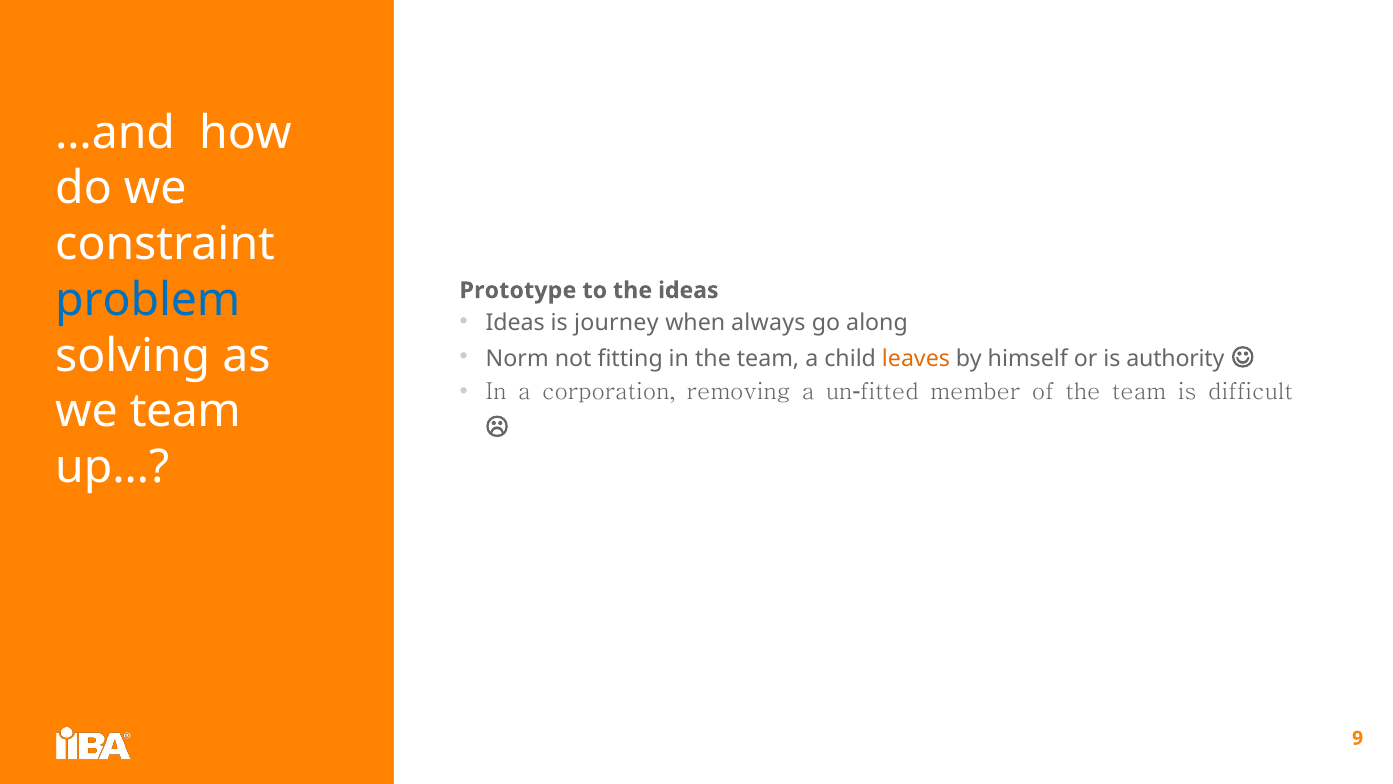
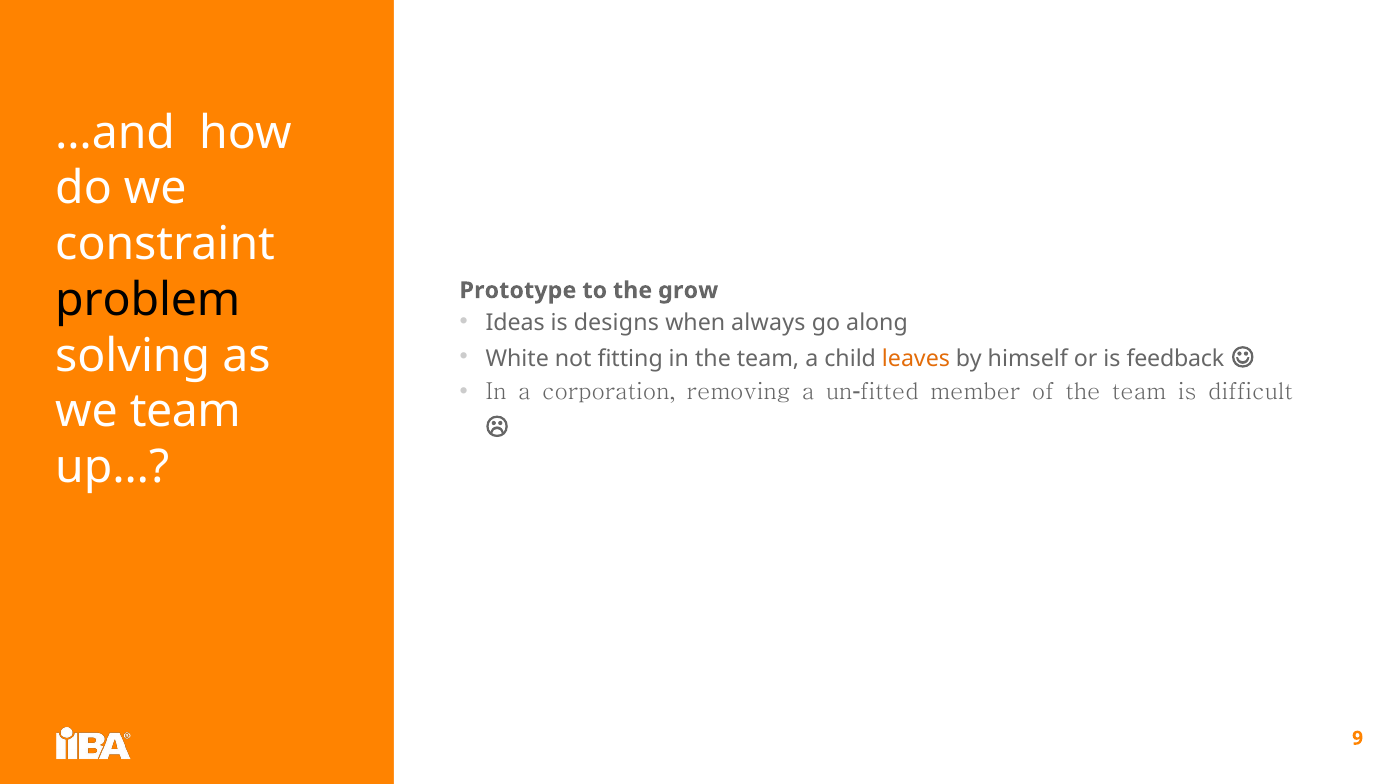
the ideas: ideas -> grow (688, 290)
problem colour: blue -> black (148, 300)
journey: journey -> designs (616, 322)
Norm: Norm -> White (517, 359)
authority: authority -> feedback (1175, 359)
